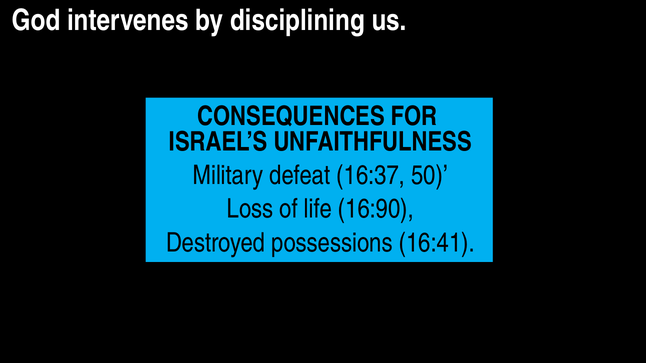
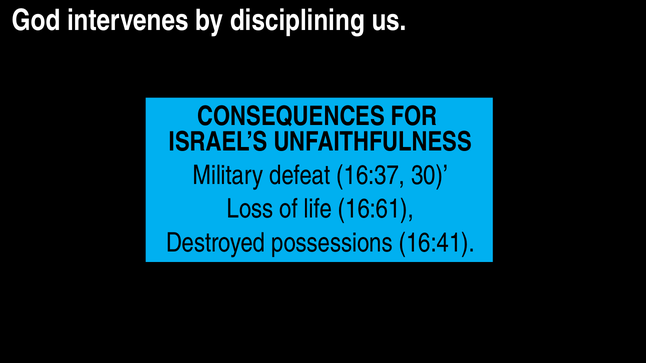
50: 50 -> 30 (430, 176)
16:90: 16:90 -> 16:61 (376, 209)
